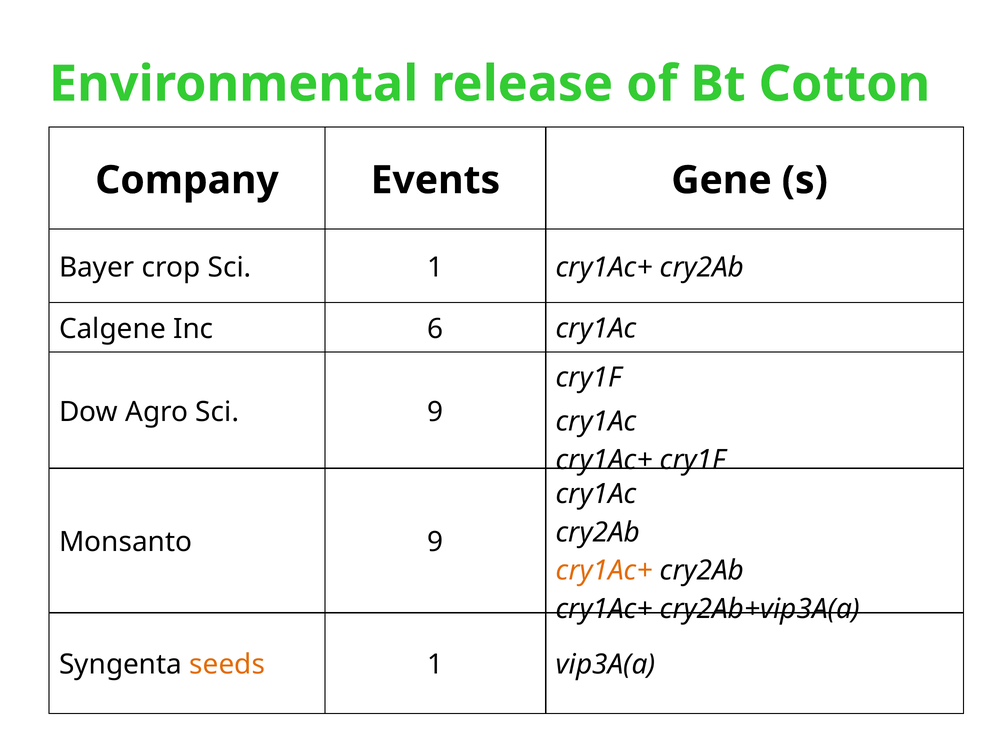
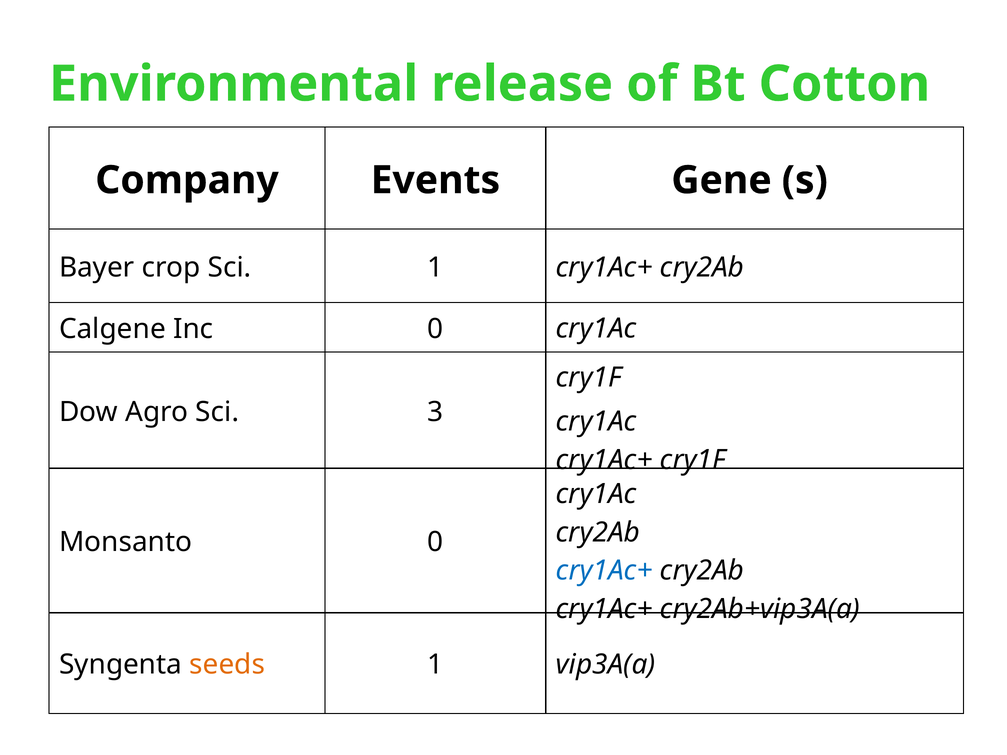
Inc 6: 6 -> 0 (435, 329)
Sci 9: 9 -> 3 (435, 412)
Monsanto 9: 9 -> 0 (435, 542)
cry1Ac+ colour: orange -> blue (604, 571)
